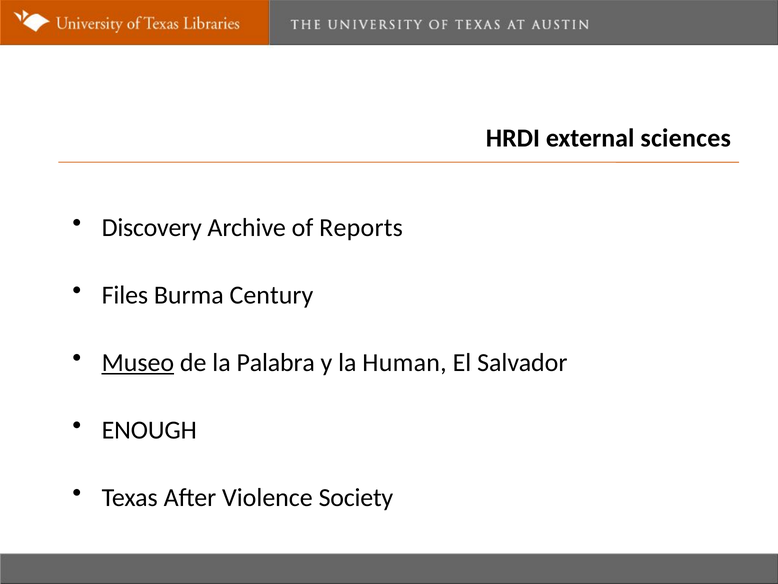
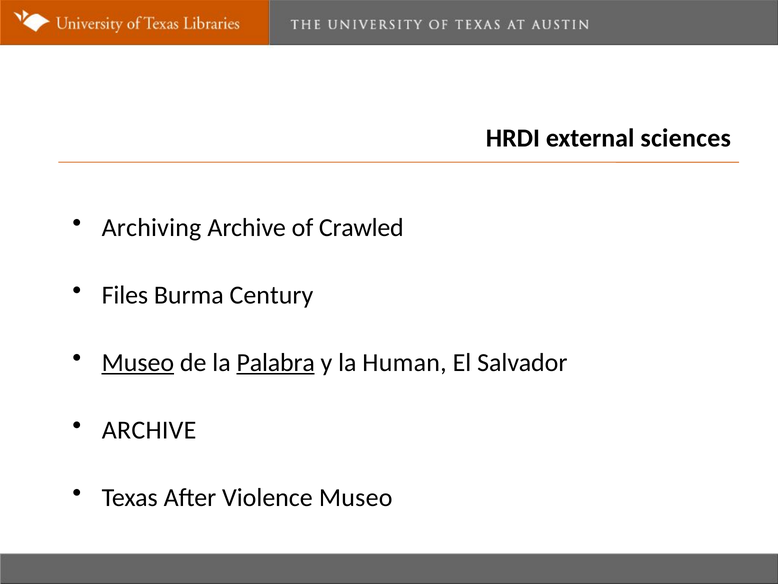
Discovery: Discovery -> Archiving (151, 227)
Reports: Reports -> Crawled (361, 227)
Palabra underline: none -> present (276, 362)
ENOUGH: ENOUGH -> ARCHIVE (149, 430)
Violence Society: Society -> Museo (356, 497)
